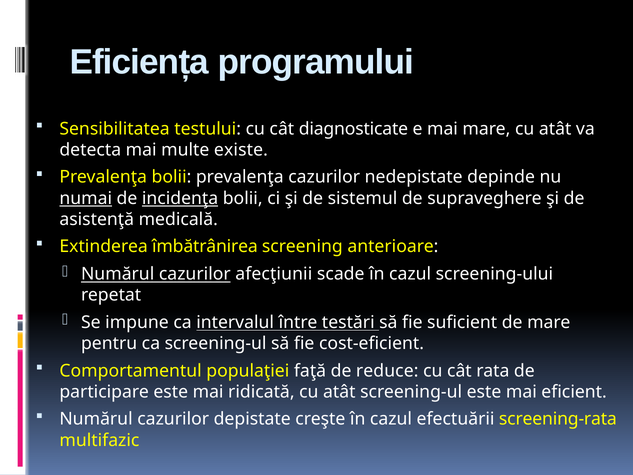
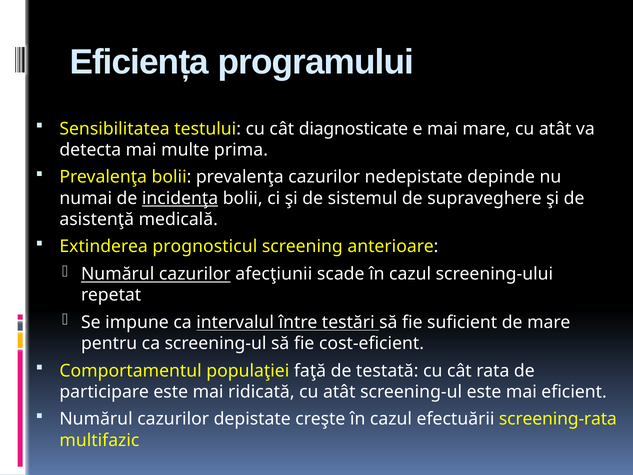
existe: existe -> prima (241, 150)
numai underline: present -> none (86, 198)
îmbătrânirea: îmbătrânirea -> prognosticul (205, 246)
reduce: reduce -> testată (387, 371)
